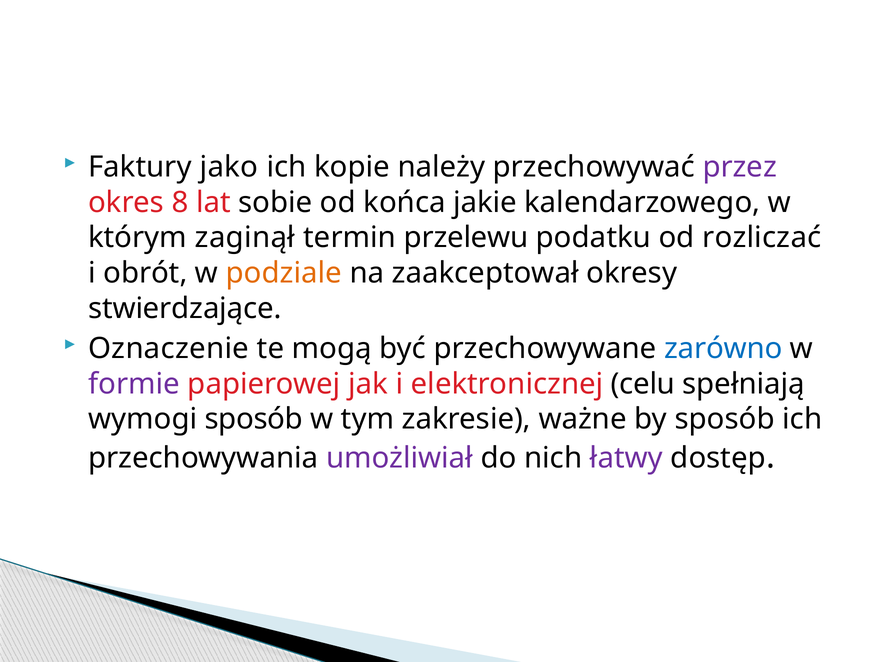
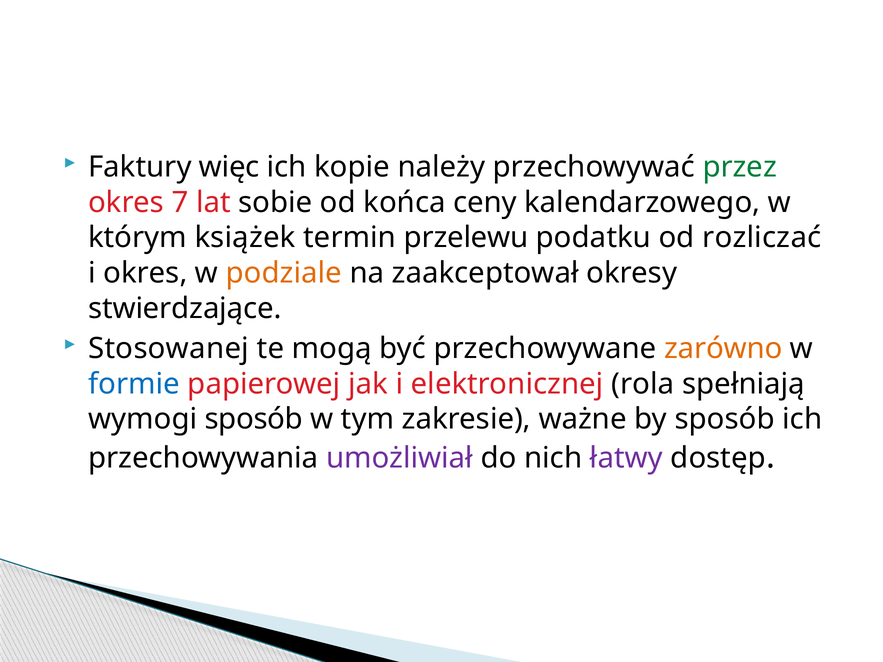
jako: jako -> więc (229, 167)
przez colour: purple -> green (740, 167)
8: 8 -> 7 (180, 202)
jakie: jakie -> ceny (485, 202)
zaginął: zaginął -> książek (245, 238)
i obrót: obrót -> okres (145, 273)
Oznaczenie: Oznaczenie -> Stosowanej (169, 349)
zarówno colour: blue -> orange (723, 349)
formie colour: purple -> blue (134, 384)
celu: celu -> rola (643, 384)
